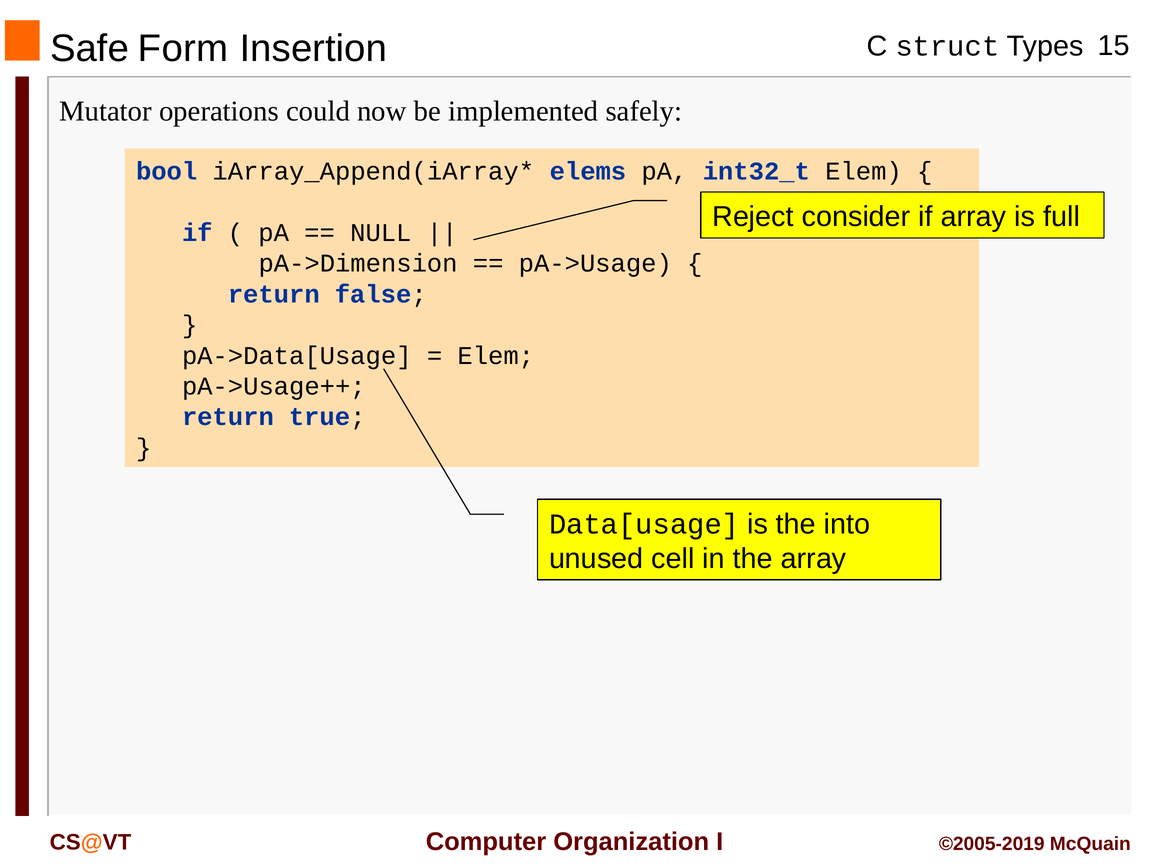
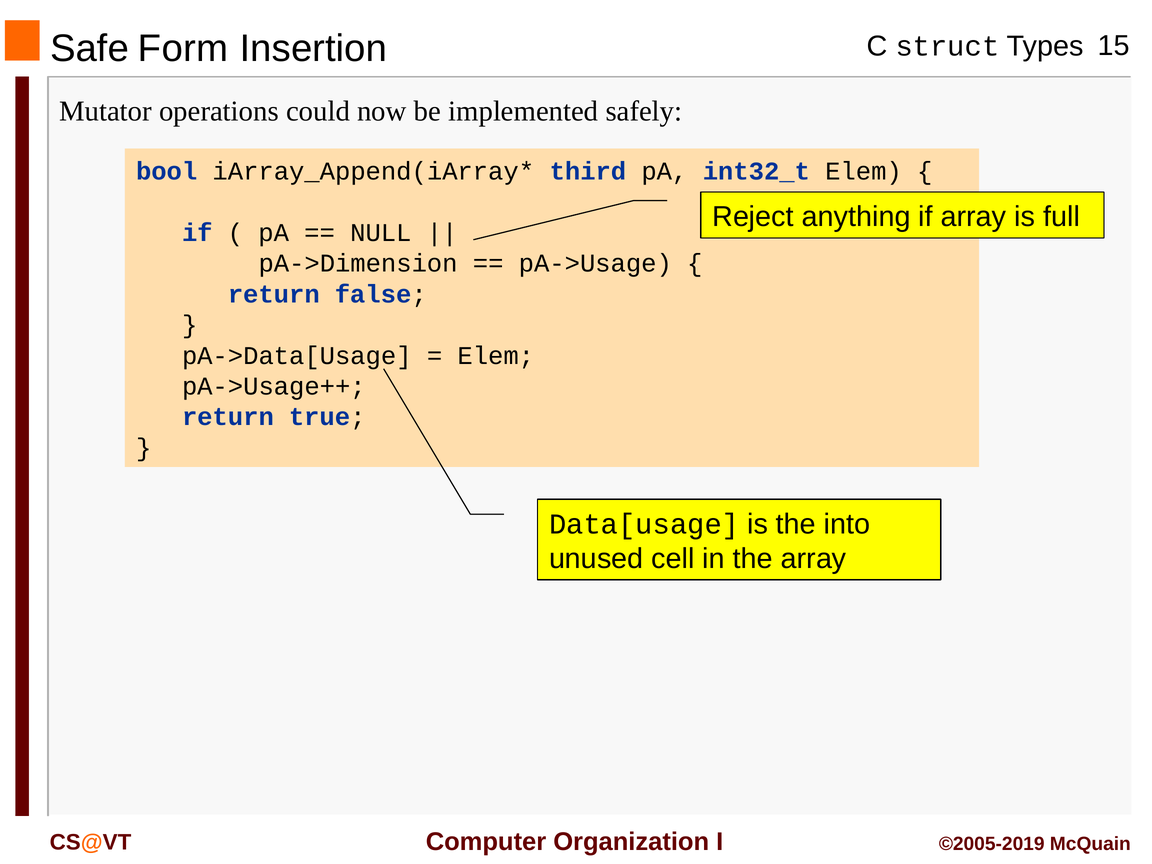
elems: elems -> third (588, 171)
consider: consider -> anything (856, 217)
